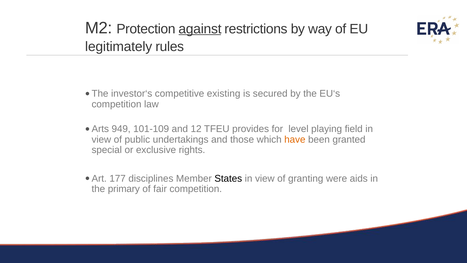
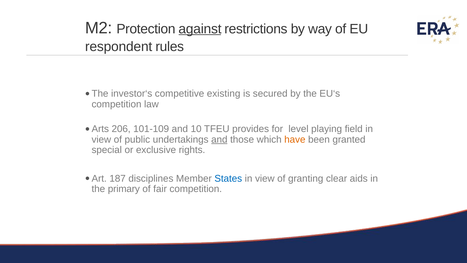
legitimately: legitimately -> respondent (119, 47)
949: 949 -> 206 (121, 129)
12: 12 -> 10 (196, 129)
and underline: none -> present (219, 139)
177: 177 -> 187 (118, 178)
States colour: black -> blue (228, 178)
were: were -> clear (337, 178)
